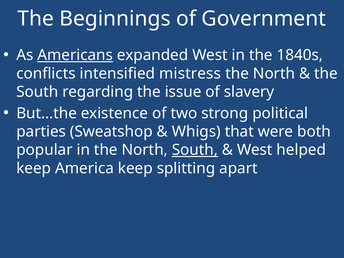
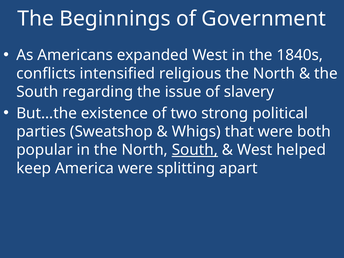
Americans underline: present -> none (75, 55)
mistress: mistress -> religious (190, 73)
America keep: keep -> were (135, 168)
